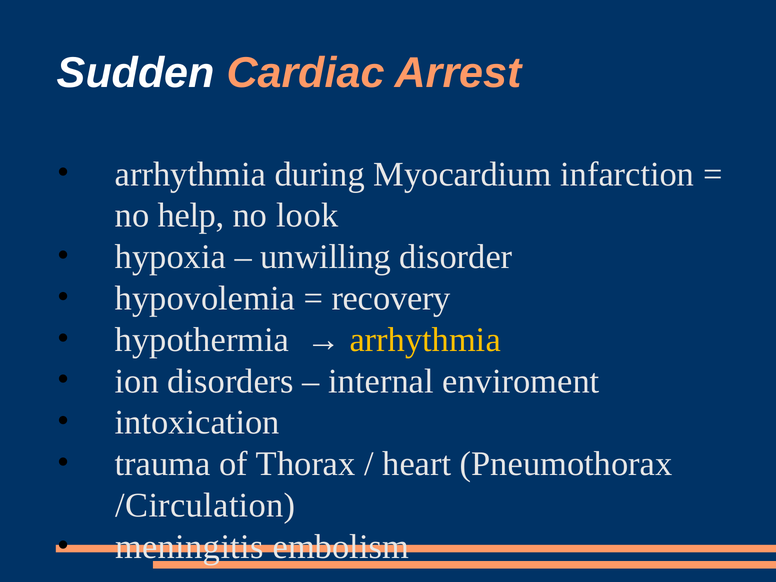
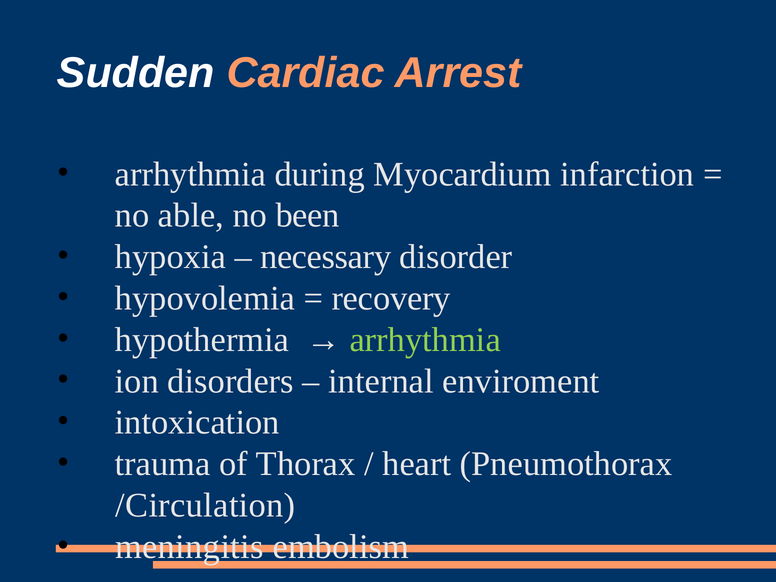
help: help -> able (191, 216)
look: look -> been (308, 216)
unwilling: unwilling -> necessary (326, 257)
arrhythmia colour: yellow -> light green (425, 340)
